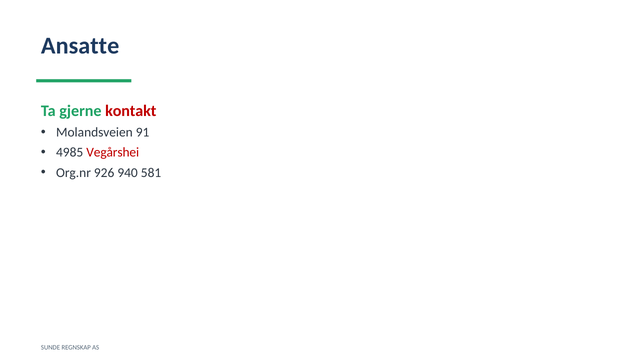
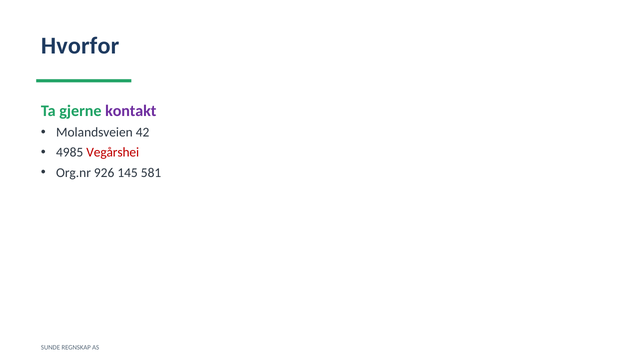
Ansatte: Ansatte -> Hvorfor (80, 46)
kontakt colour: red -> purple (131, 111)
91: 91 -> 42 (143, 132)
940: 940 -> 145 (128, 173)
